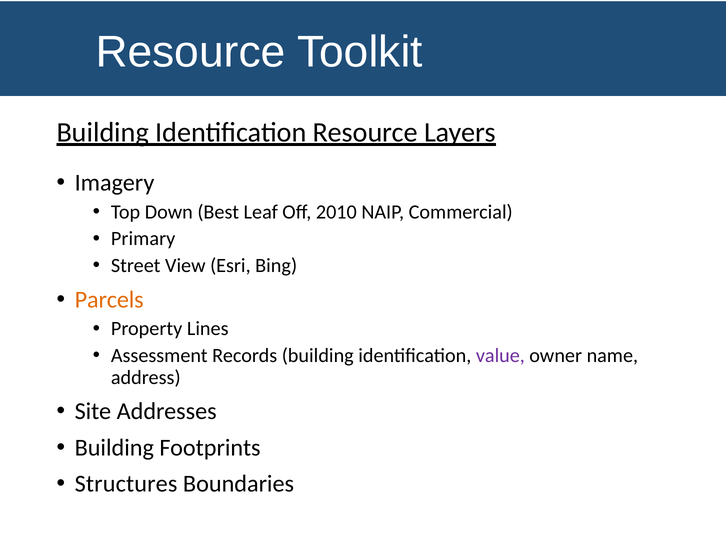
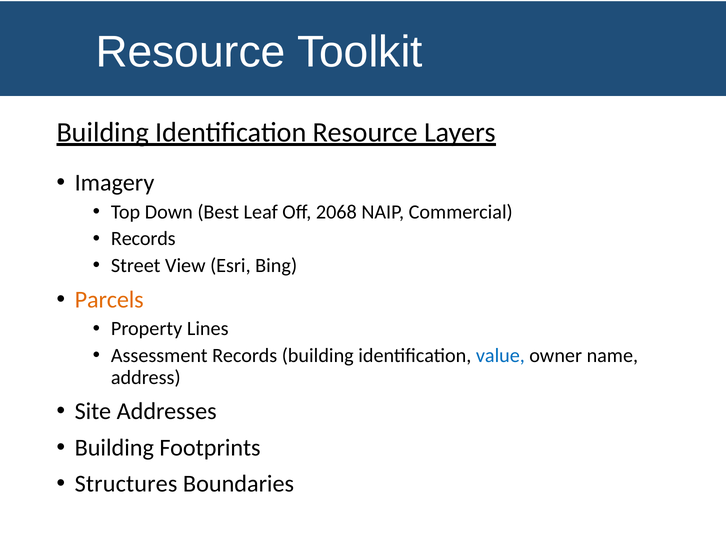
2010: 2010 -> 2068 (336, 212)
Primary: Primary -> Records (143, 239)
value colour: purple -> blue (500, 355)
